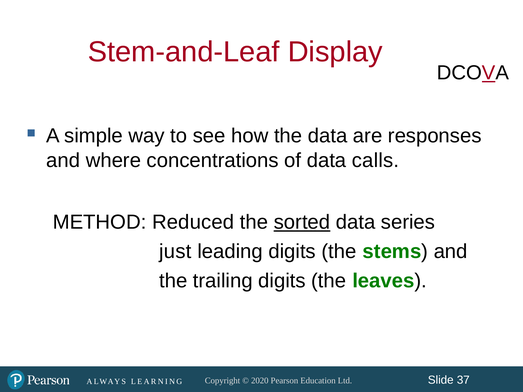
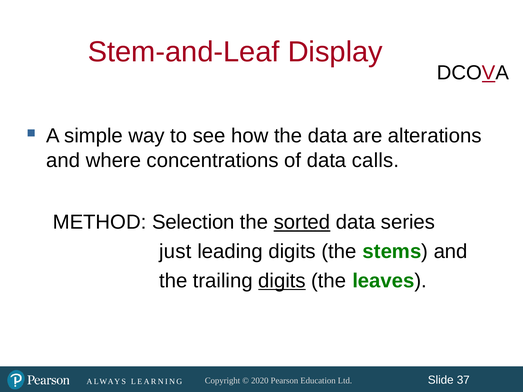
responses: responses -> alterations (435, 136)
Reduced: Reduced -> Selection (193, 222)
digits underline: none -> present (282, 281)
